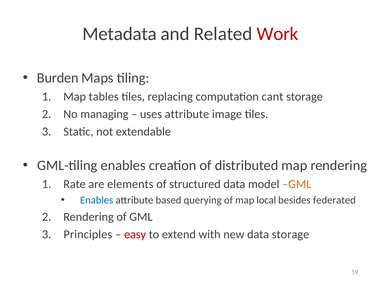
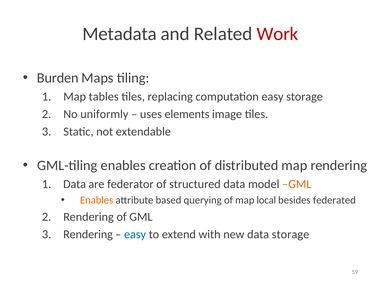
computation cant: cant -> easy (273, 97)
managing: managing -> uniformly (104, 114)
uses attribute: attribute -> elements (187, 114)
Rate: Rate -> Data (75, 185)
elements: elements -> federator (130, 185)
Enables colour: blue -> orange (97, 201)
Principles: Principles -> Rendering (88, 235)
easy colour: red -> blue (135, 235)
